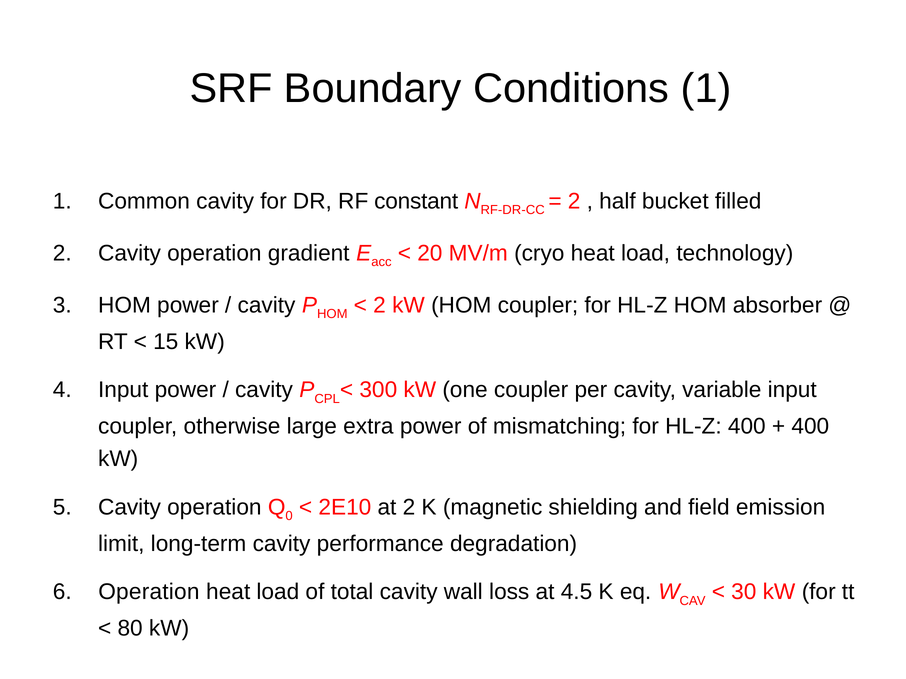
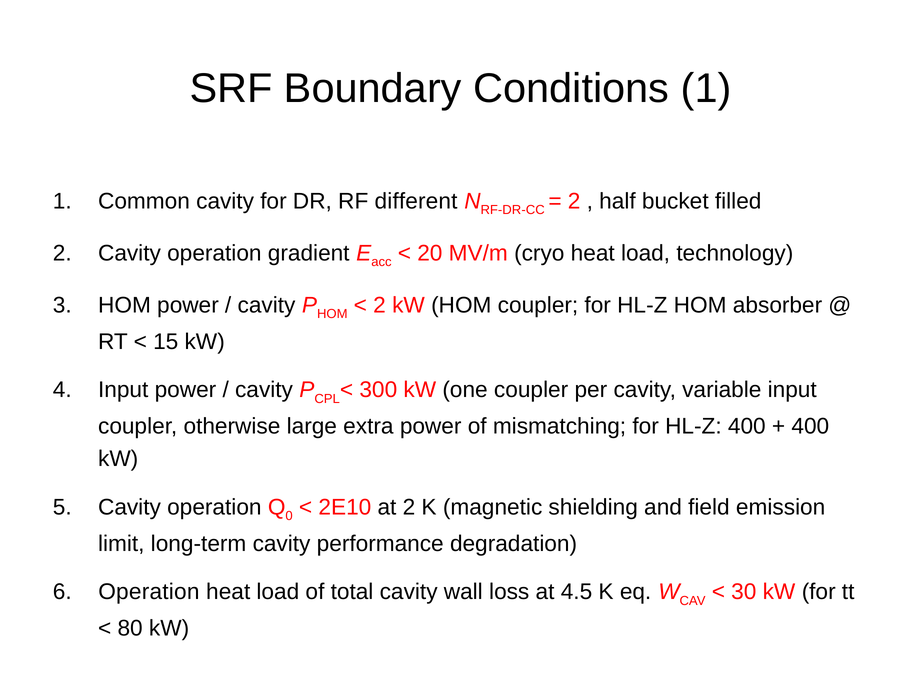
constant: constant -> different (416, 201)
